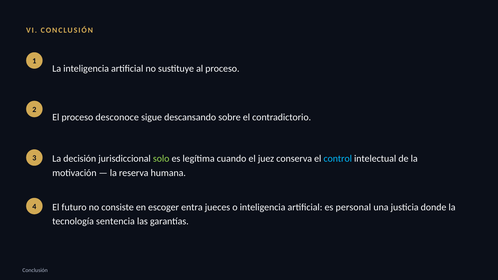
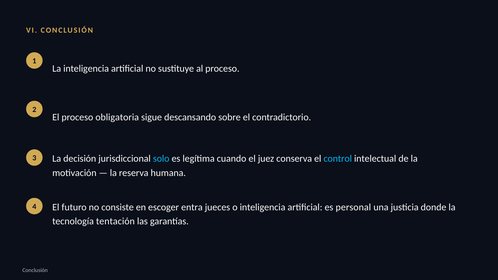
desconoce: desconoce -> obligatoria (117, 117)
solo colour: light green -> light blue (161, 159)
sentencia: sentencia -> tentación (115, 221)
